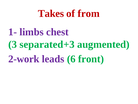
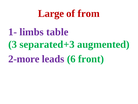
Takes: Takes -> Large (51, 13)
chest: chest -> table (57, 32)
2-work: 2-work -> 2-more (24, 59)
